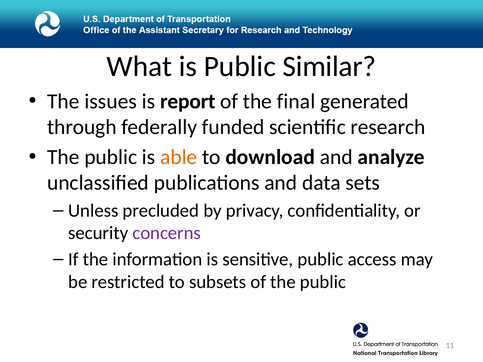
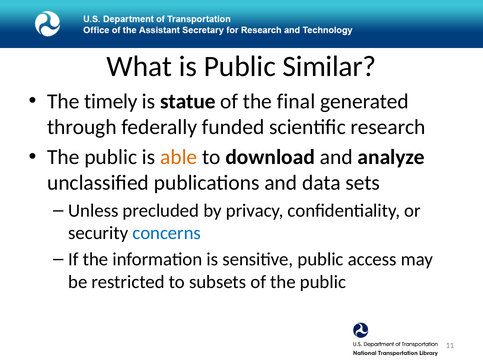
issues: issues -> timely (111, 101)
report: report -> statue (188, 101)
concerns colour: purple -> blue (167, 233)
